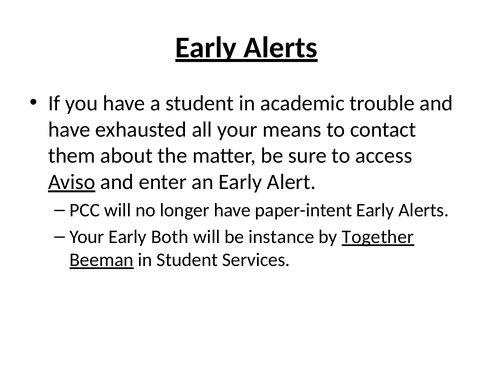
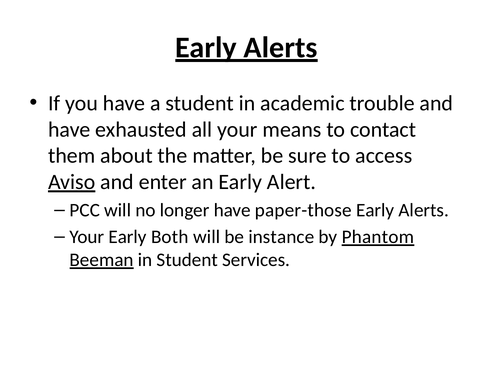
paper-intent: paper-intent -> paper-those (303, 211)
Together: Together -> Phantom (378, 237)
